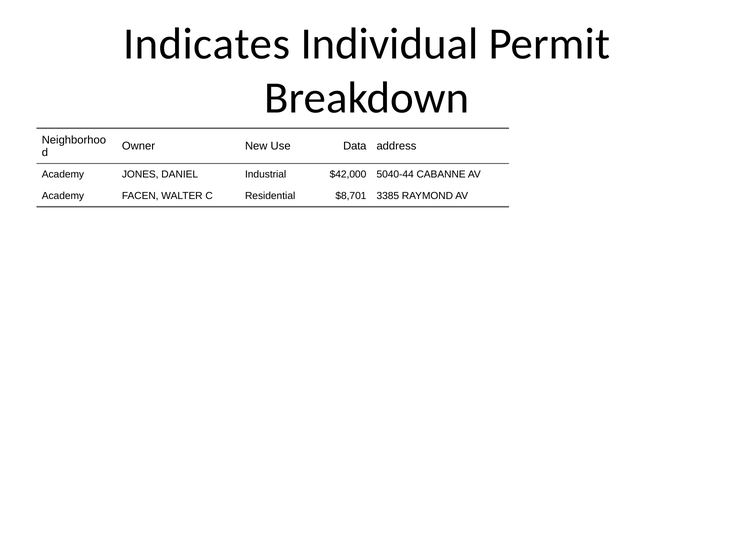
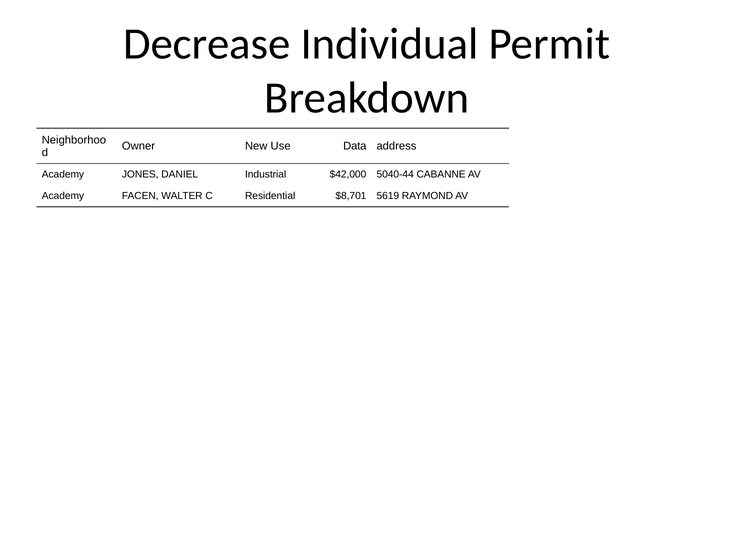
Indicates: Indicates -> Decrease (207, 44)
3385: 3385 -> 5619 (388, 196)
